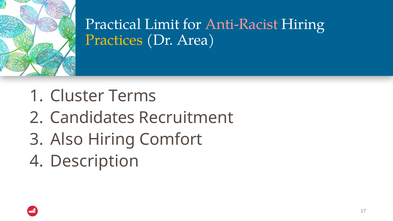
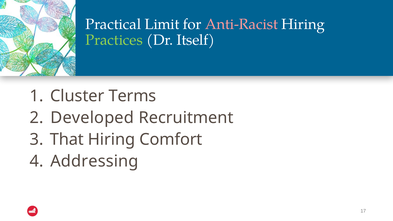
Practices colour: yellow -> light green (114, 40)
Area: Area -> Itself (196, 40)
Candidates: Candidates -> Developed (92, 118)
Also: Also -> That (67, 140)
Description: Description -> Addressing (94, 161)
